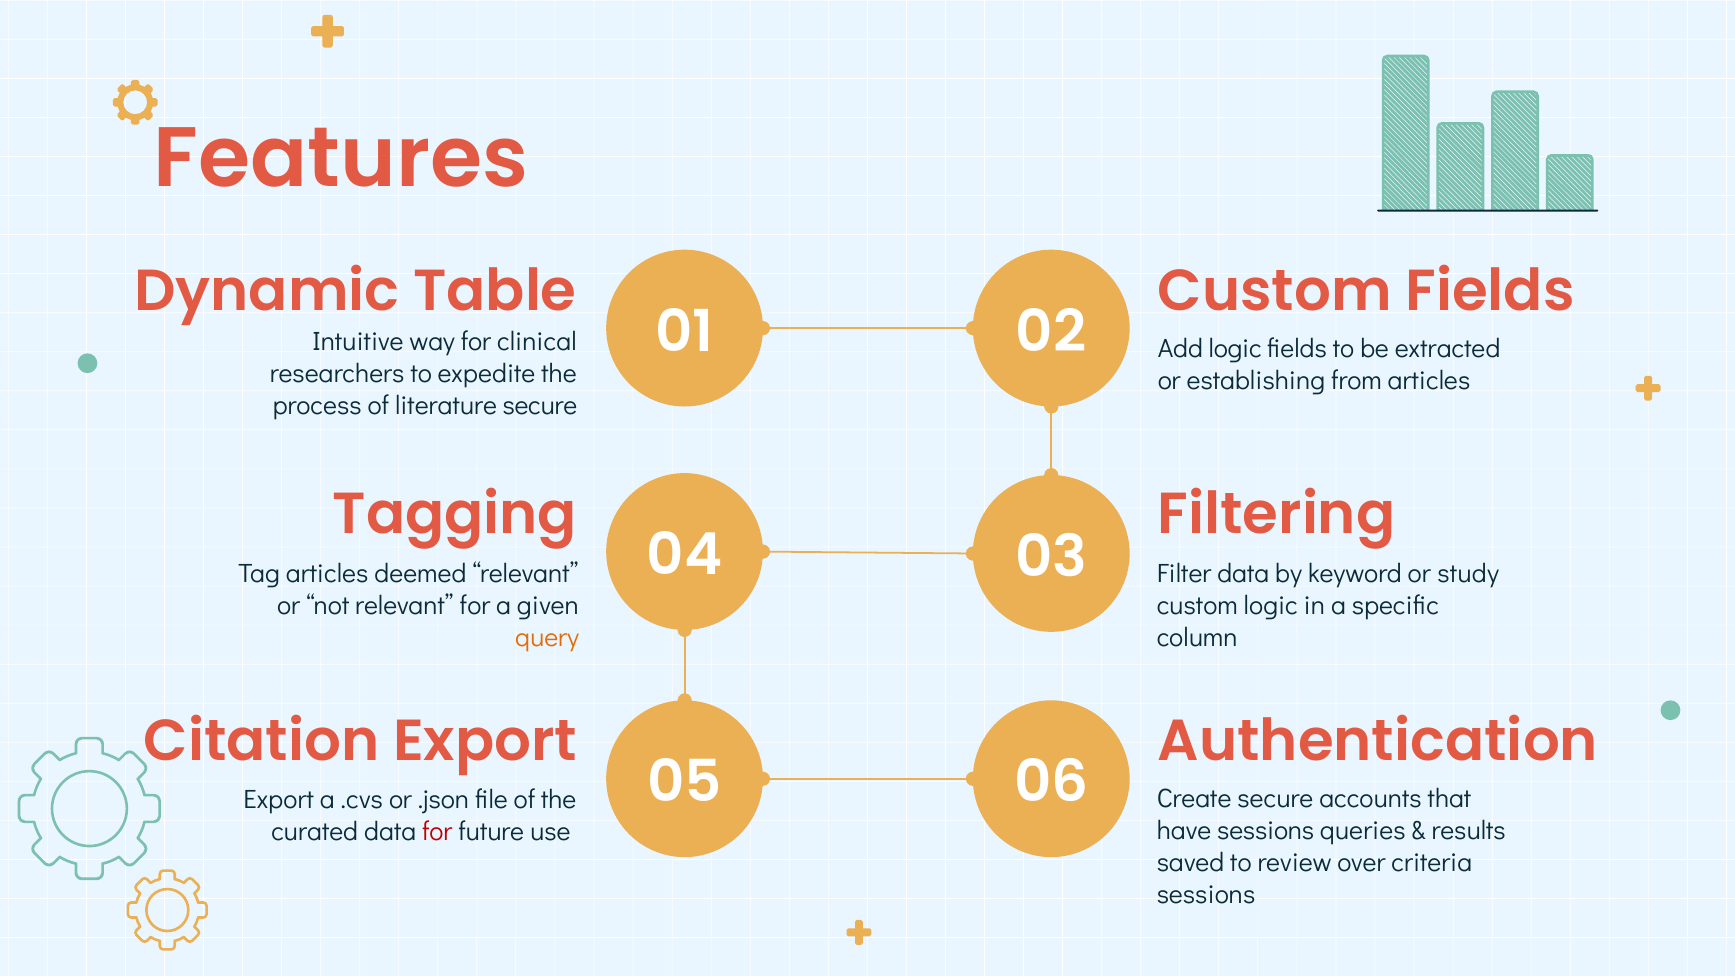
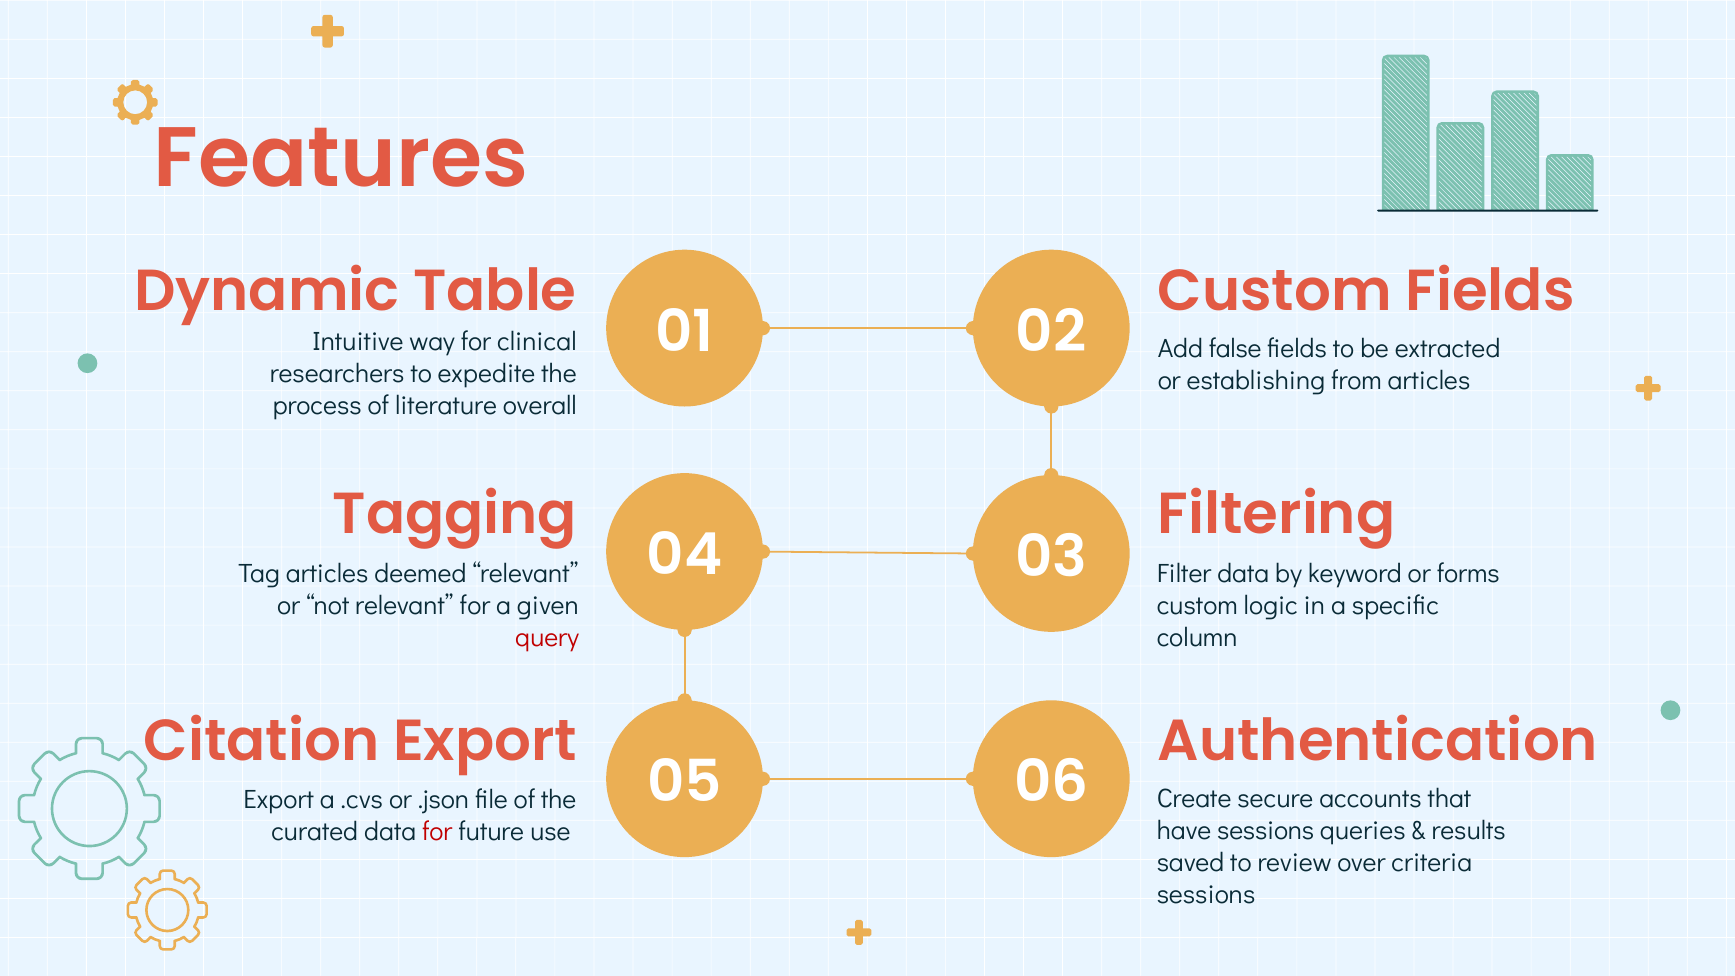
Add logic: logic -> false (1235, 349)
literature secure: secure -> overall (540, 405)
study: study -> forms (1468, 574)
query colour: orange -> red (547, 637)
